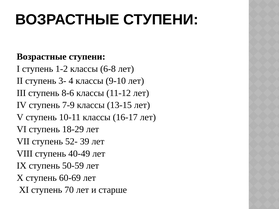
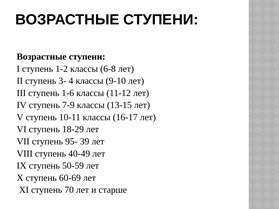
8-6: 8-6 -> 1-6 (68, 93)
52-: 52- -> 95- (71, 142)
